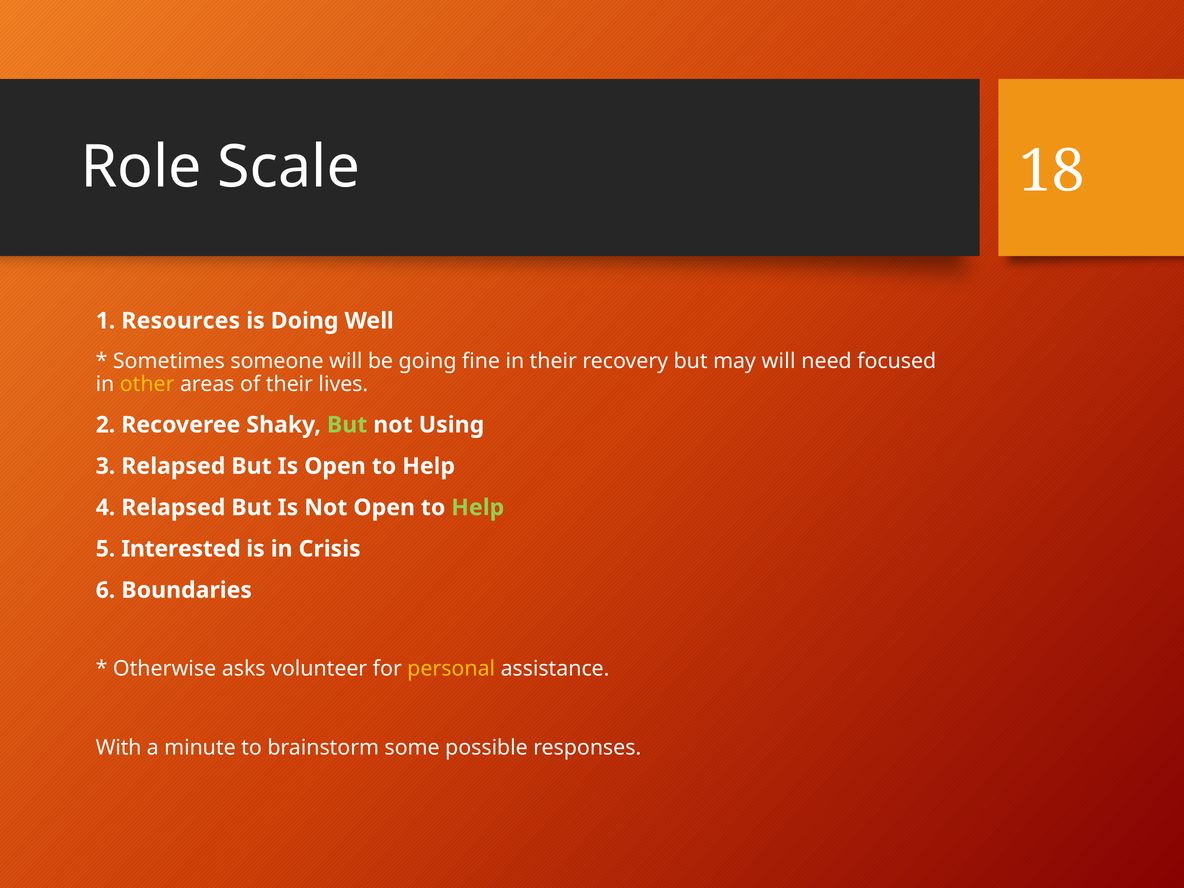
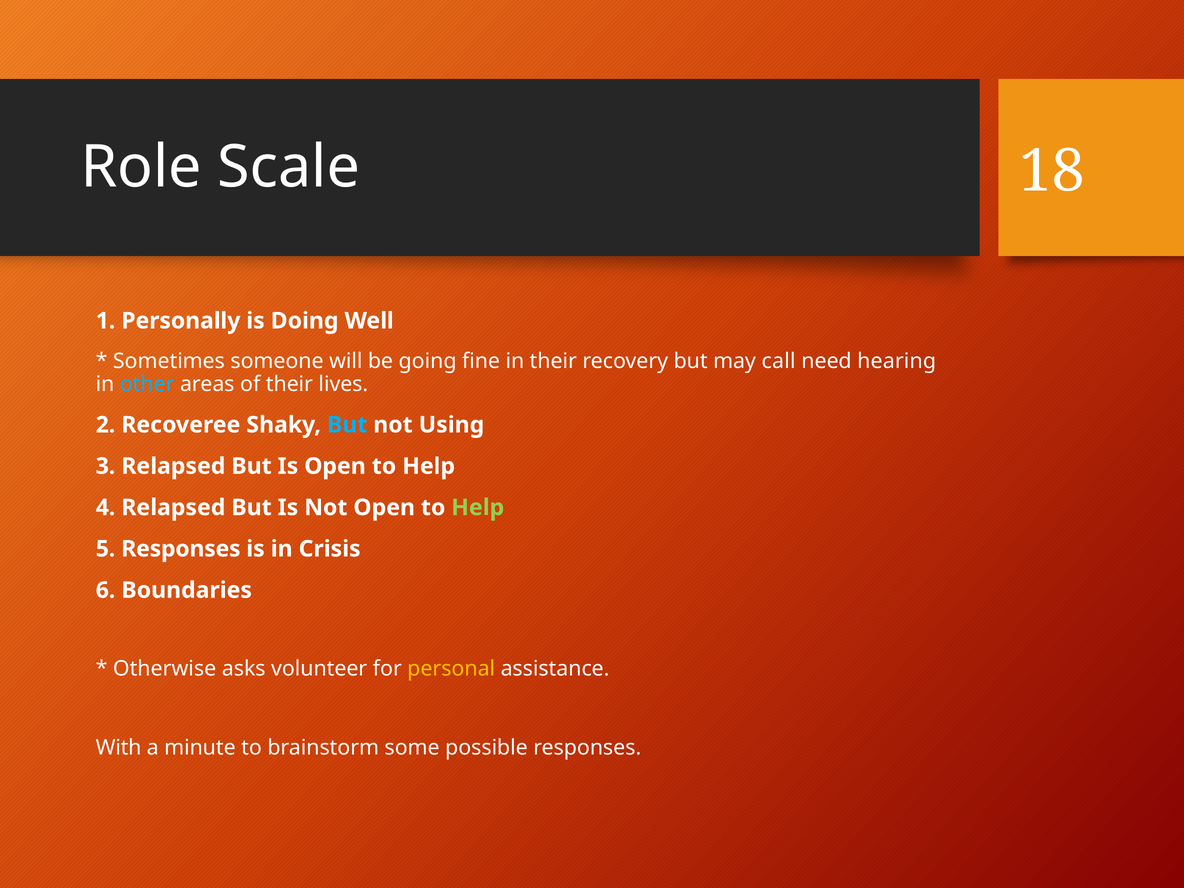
Resources: Resources -> Personally (181, 321)
may will: will -> call (779, 361)
focused: focused -> hearing (897, 361)
other colour: yellow -> light blue (147, 384)
But colour: light green -> light blue (347, 425)
5 Interested: Interested -> Responses (181, 549)
